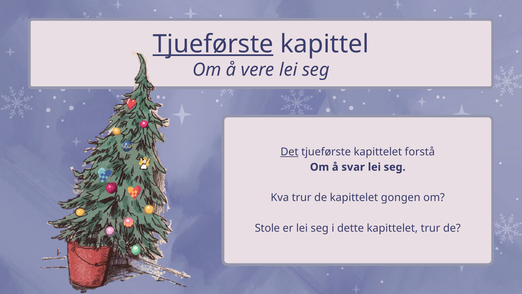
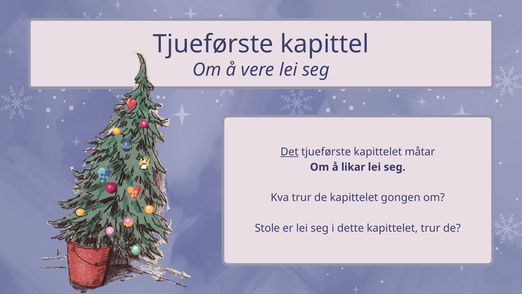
Tjueførste underline: present -> none (213, 44)
forstå: forstå -> måtar (420, 152)
svar: svar -> likar (353, 167)
